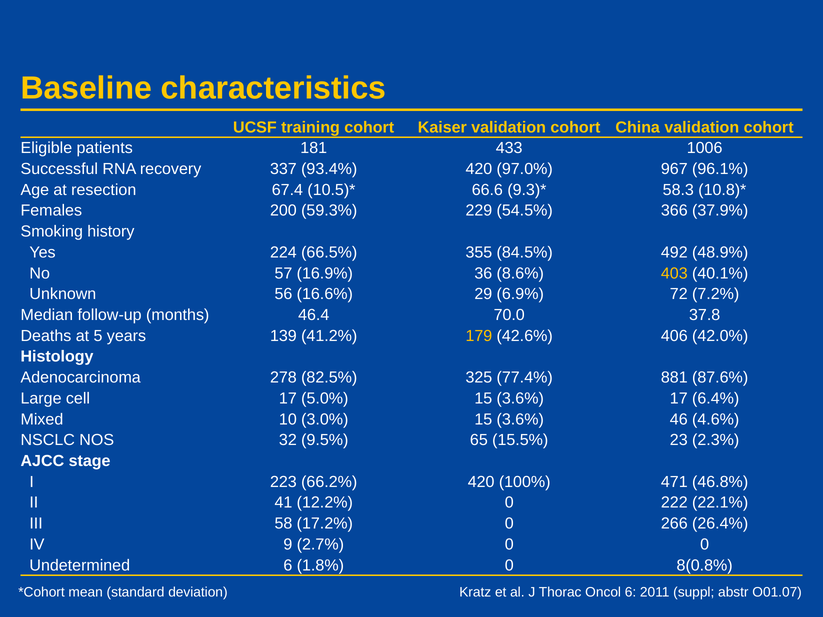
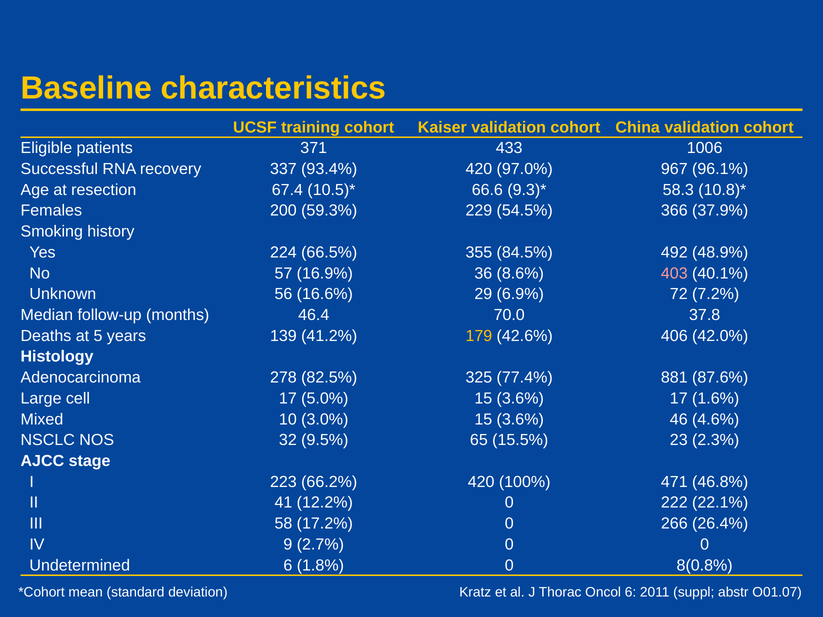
181: 181 -> 371 (314, 148)
403 colour: yellow -> pink (674, 273)
6.4%: 6.4% -> 1.6% (716, 399)
